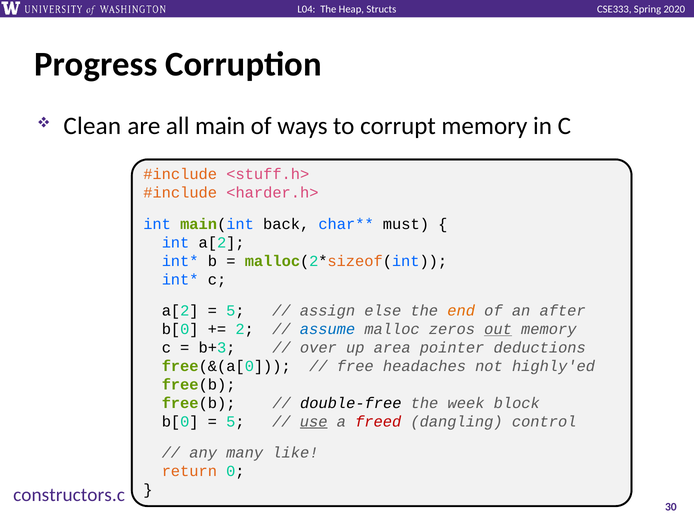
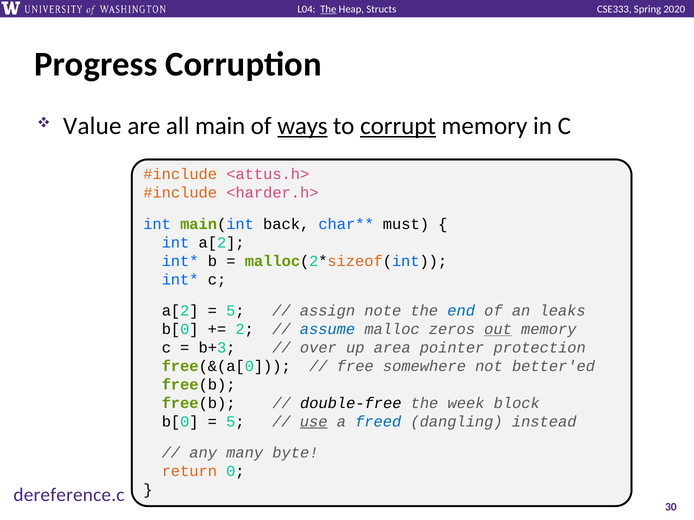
The underline: none -> present (328, 9)
Clean: Clean -> Value (92, 126)
ways underline: none -> present (302, 126)
corrupt underline: none -> present (398, 126)
<stuff.h>: <stuff.h> -> <attus.h> (268, 175)
else: else -> note (383, 311)
end colour: orange -> blue (461, 311)
after: after -> leaks (563, 311)
deductions: deductions -> protection (540, 348)
headaches: headaches -> somewhere (424, 366)
highly'ed: highly'ed -> better'ed (554, 366)
freed colour: red -> blue (378, 422)
control: control -> instead (544, 422)
like: like -> byte (295, 453)
constructors.c: constructors.c -> dereference.c (69, 495)
